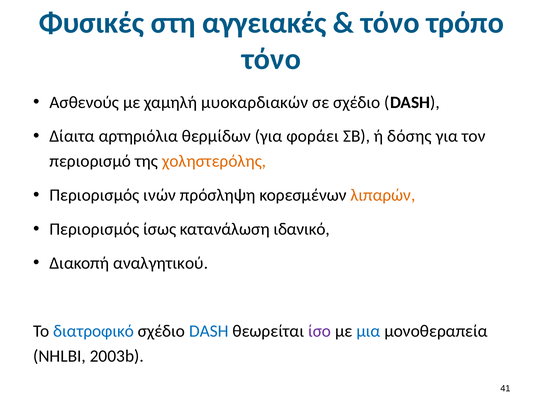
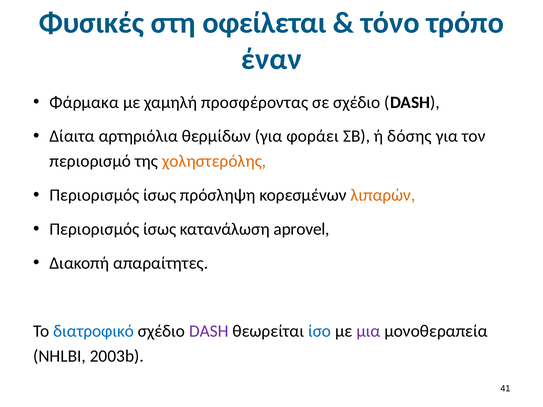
αγγειακές: αγγειακές -> οφείλεται (264, 23)
τόνο: τόνο -> έναν (271, 59)
Ασθενούς: Ασθενούς -> Φάρμακα (84, 102)
μυοκαρδιακών: μυοκαρδιακών -> προσφέροντας (255, 102)
ινών: ινών -> ίσως (160, 195)
ιδανικό: ιδανικό -> aprovel (302, 229)
αναλγητικού: αναλγητικού -> απαραίτητες (161, 263)
DASH colour: blue -> purple (209, 331)
ίσο colour: purple -> blue (320, 331)
μια colour: blue -> purple (368, 331)
